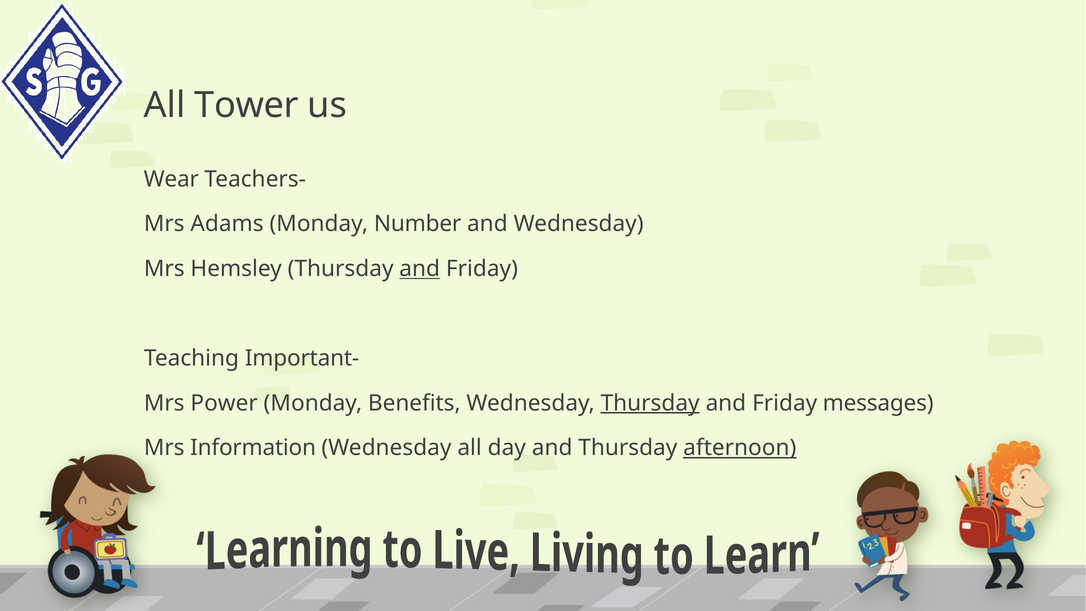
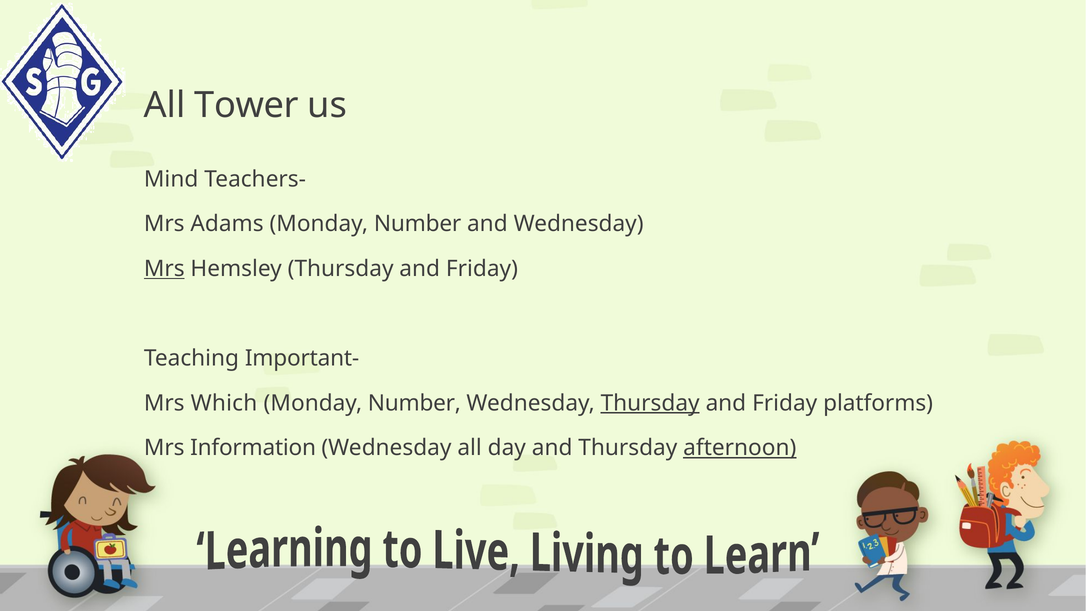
Wear: Wear -> Mind (171, 179)
Mrs underline: none -> present (164, 269)
and underline: present -> none (420, 269)
Power: Power -> Which (224, 403)
Benefits: Benefits -> Number (414, 403)
messages: messages -> platforms (878, 403)
